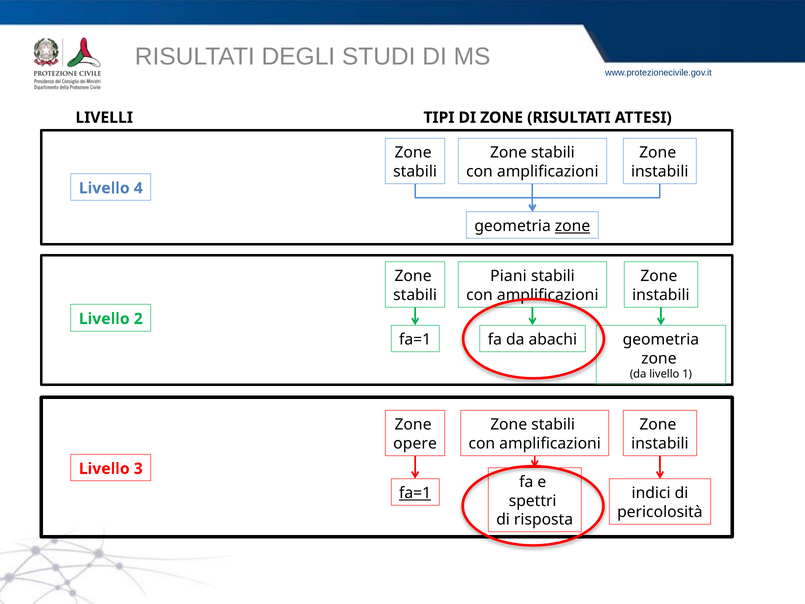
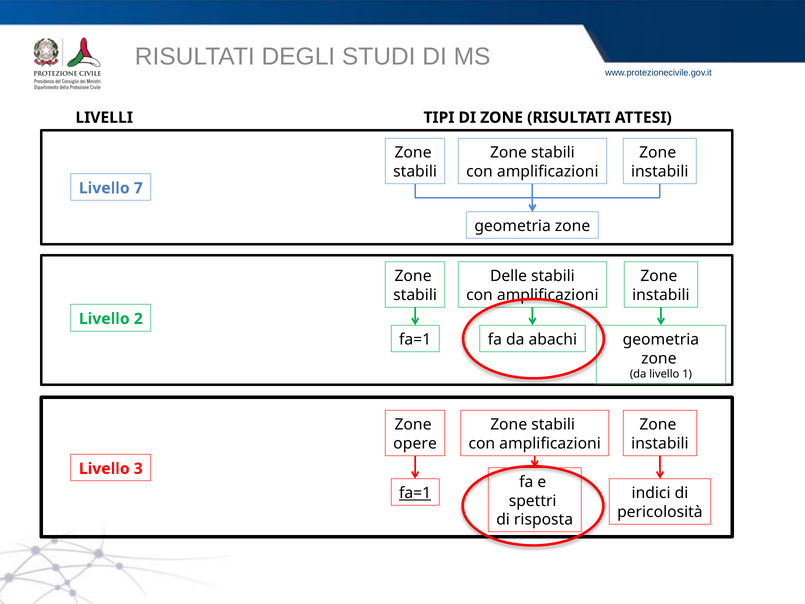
4: 4 -> 7 (138, 188)
zone underline: present -> none (573, 226)
Piani: Piani -> Delle (509, 276)
